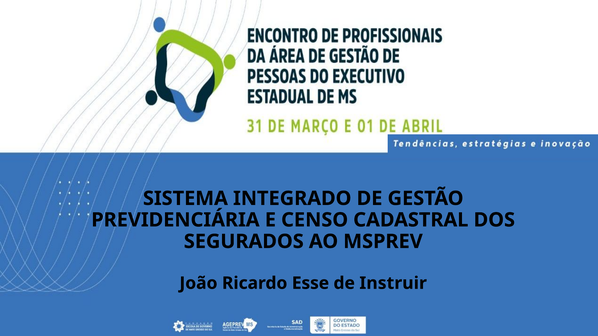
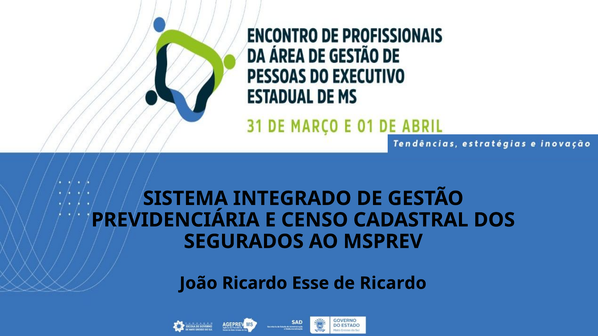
de Instruir: Instruir -> Ricardo (393, 283)
